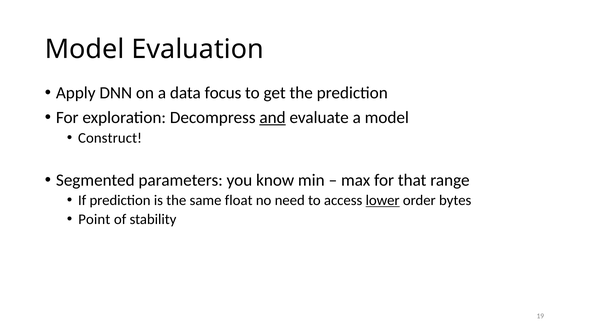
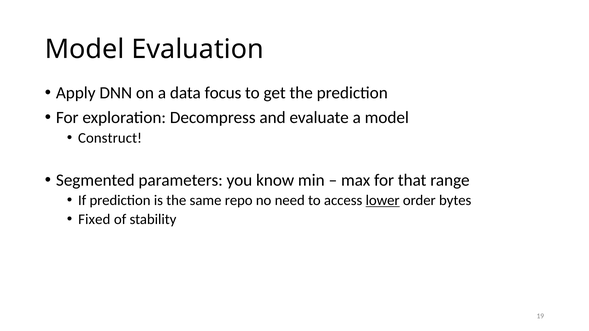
and underline: present -> none (273, 118)
float: float -> repo (239, 201)
Point: Point -> Fixed (94, 220)
